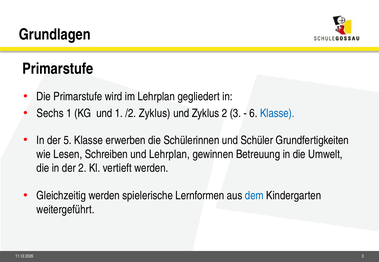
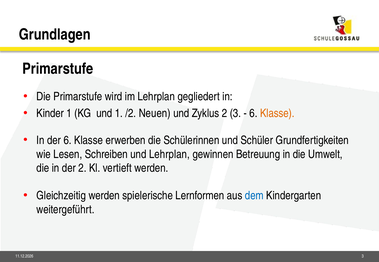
Sechs: Sechs -> Kinder (50, 114)
/2 Zyklus: Zyklus -> Neuen (155, 114)
Klasse colour: blue -> orange (277, 114)
der 5: 5 -> 6 (68, 140)
